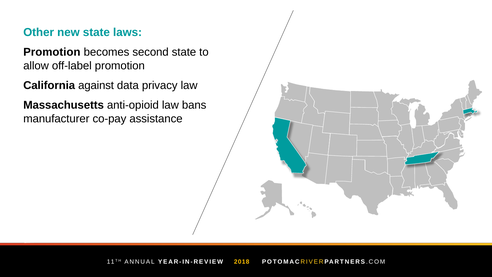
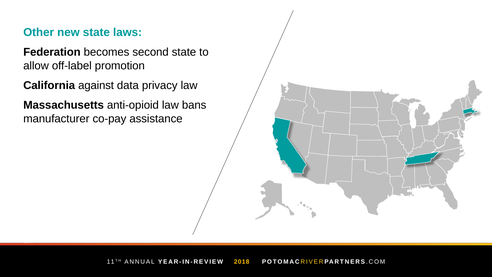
Promotion: Promotion -> Federation (52, 52)
